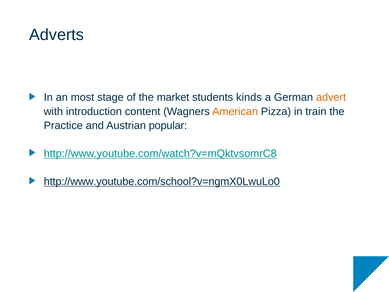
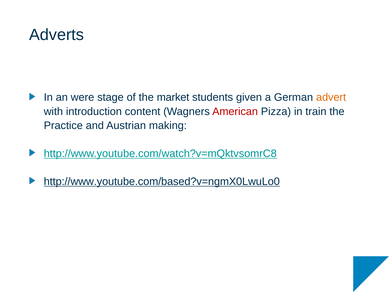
most: most -> were (82, 97)
kinds: kinds -> given (249, 97)
American colour: orange -> red (235, 111)
popular: popular -> making (168, 125)
http://www.youtube.com/school?v=ngmX0LwuLo0: http://www.youtube.com/school?v=ngmX0LwuLo0 -> http://www.youtube.com/based?v=ngmX0LwuLo0 (162, 181)
